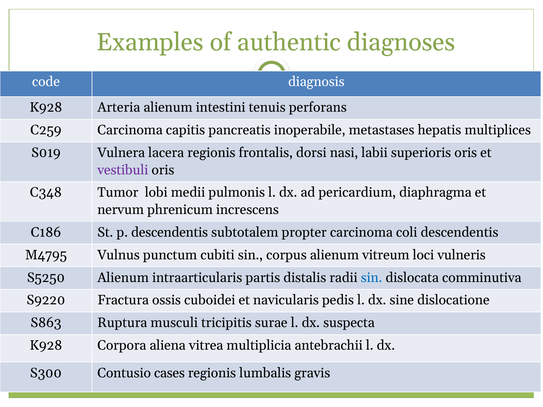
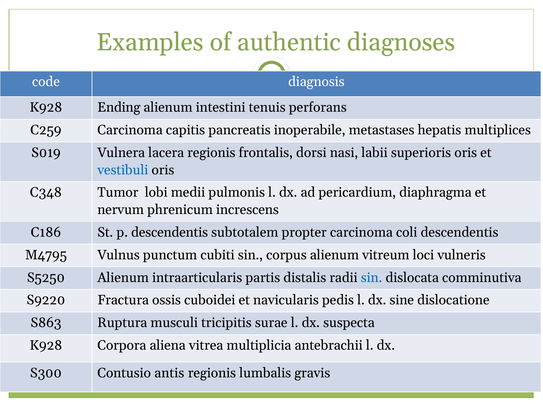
Arteria: Arteria -> Ending (119, 108)
vestibuli colour: purple -> blue (123, 170)
cases: cases -> antis (169, 373)
